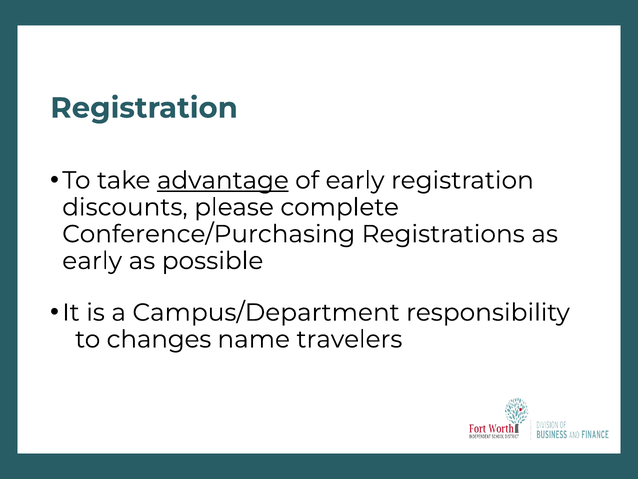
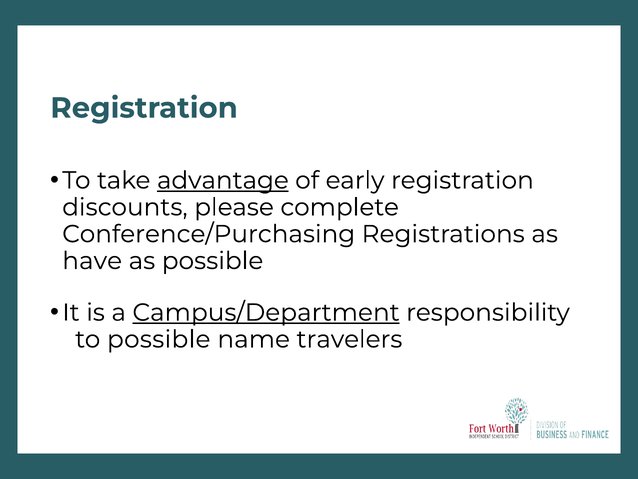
early: early -> have (92, 261)
Campus/Department underline: none -> present (266, 312)
to changes: changes -> possible (159, 339)
